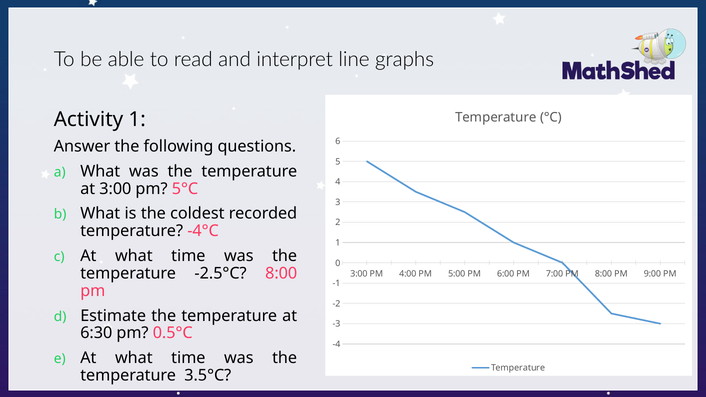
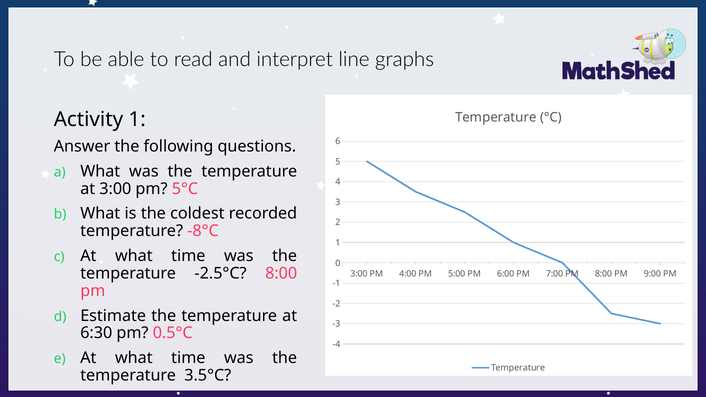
-4°C: -4°C -> -8°C (203, 231)
